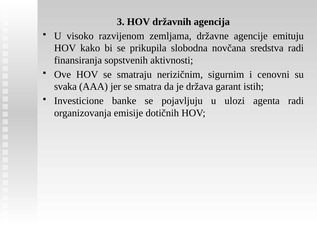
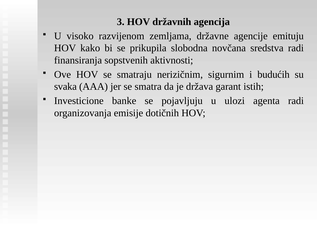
cenovni: cenovni -> budućih (273, 75)
